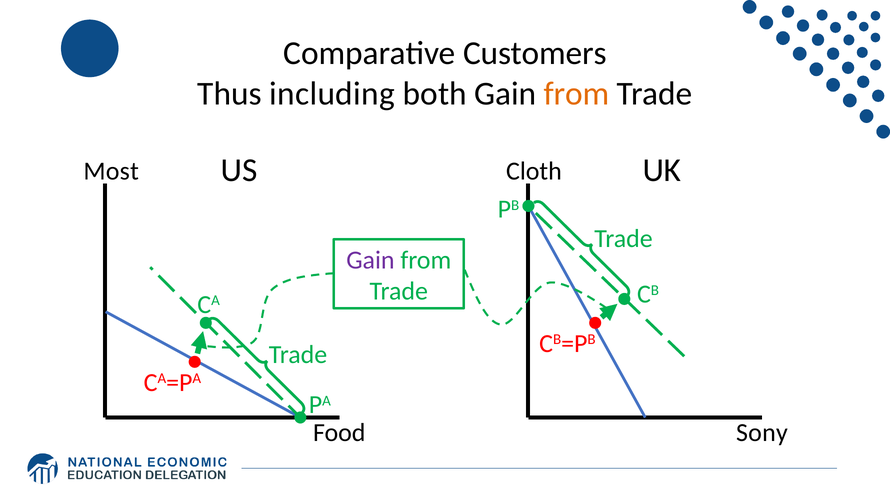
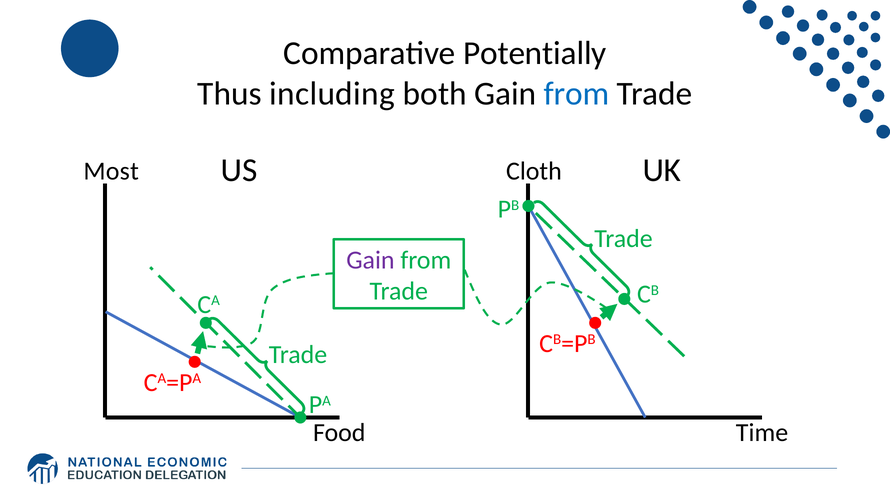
Customers: Customers -> Potentially (535, 53)
from colour: orange -> blue (577, 93)
Sony: Sony -> Time (762, 432)
